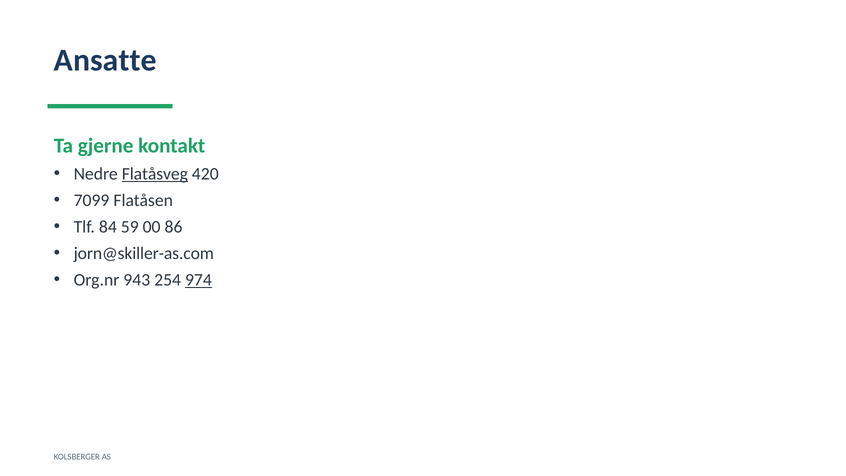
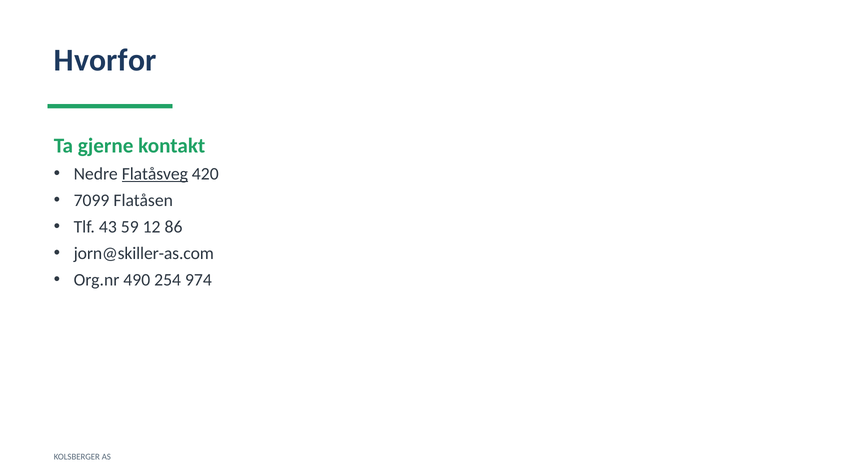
Ansatte: Ansatte -> Hvorfor (105, 60)
84: 84 -> 43 (108, 227)
00: 00 -> 12 (152, 227)
943: 943 -> 490 (137, 280)
974 underline: present -> none (198, 280)
